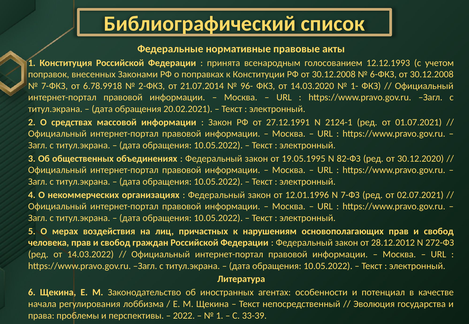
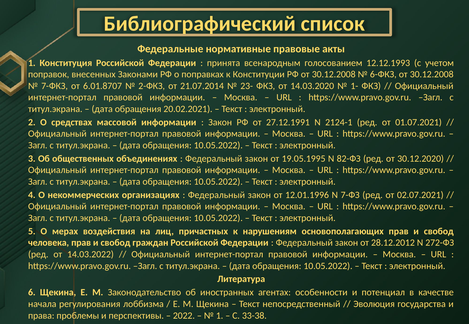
6.78.9918: 6.78.9918 -> 6.01.8707 (103, 86)
96-: 96- -> 23- (247, 86)
33-39: 33-39 -> 33-38 (254, 316)
